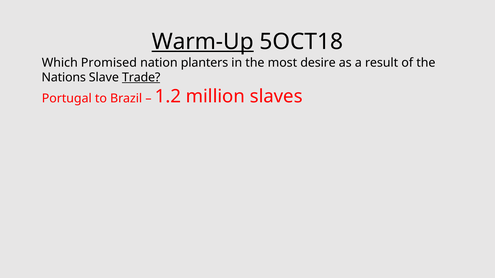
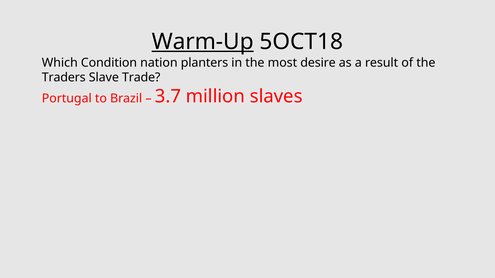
Promised: Promised -> Condition (109, 63)
Nations: Nations -> Traders (64, 78)
Trade underline: present -> none (141, 78)
1.2: 1.2 -> 3.7 (168, 97)
